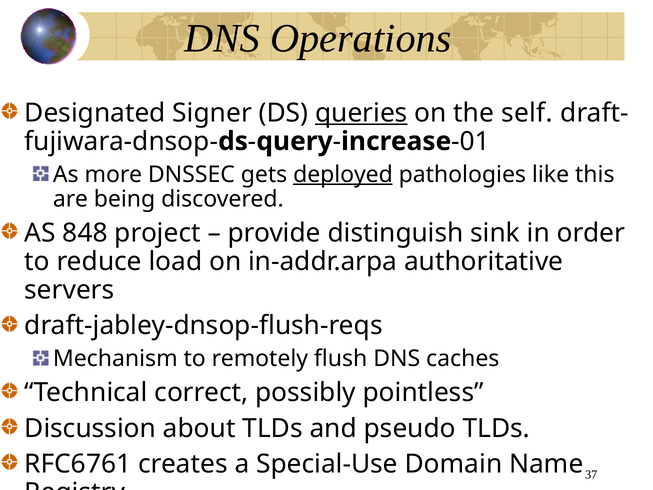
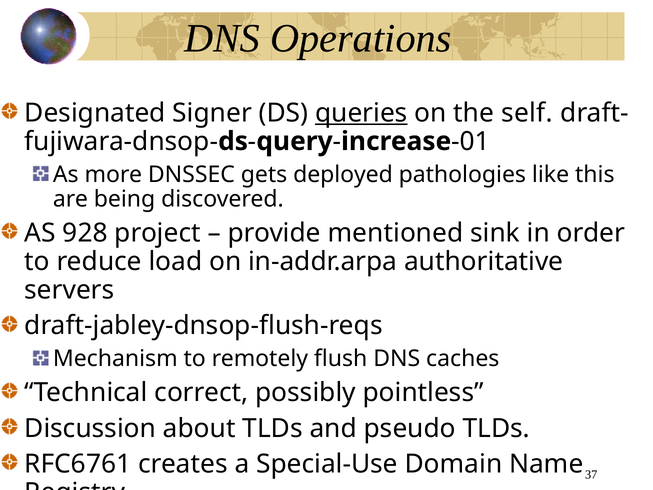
deployed underline: present -> none (343, 174)
848: 848 -> 928 (85, 233)
distinguish: distinguish -> mentioned (396, 233)
